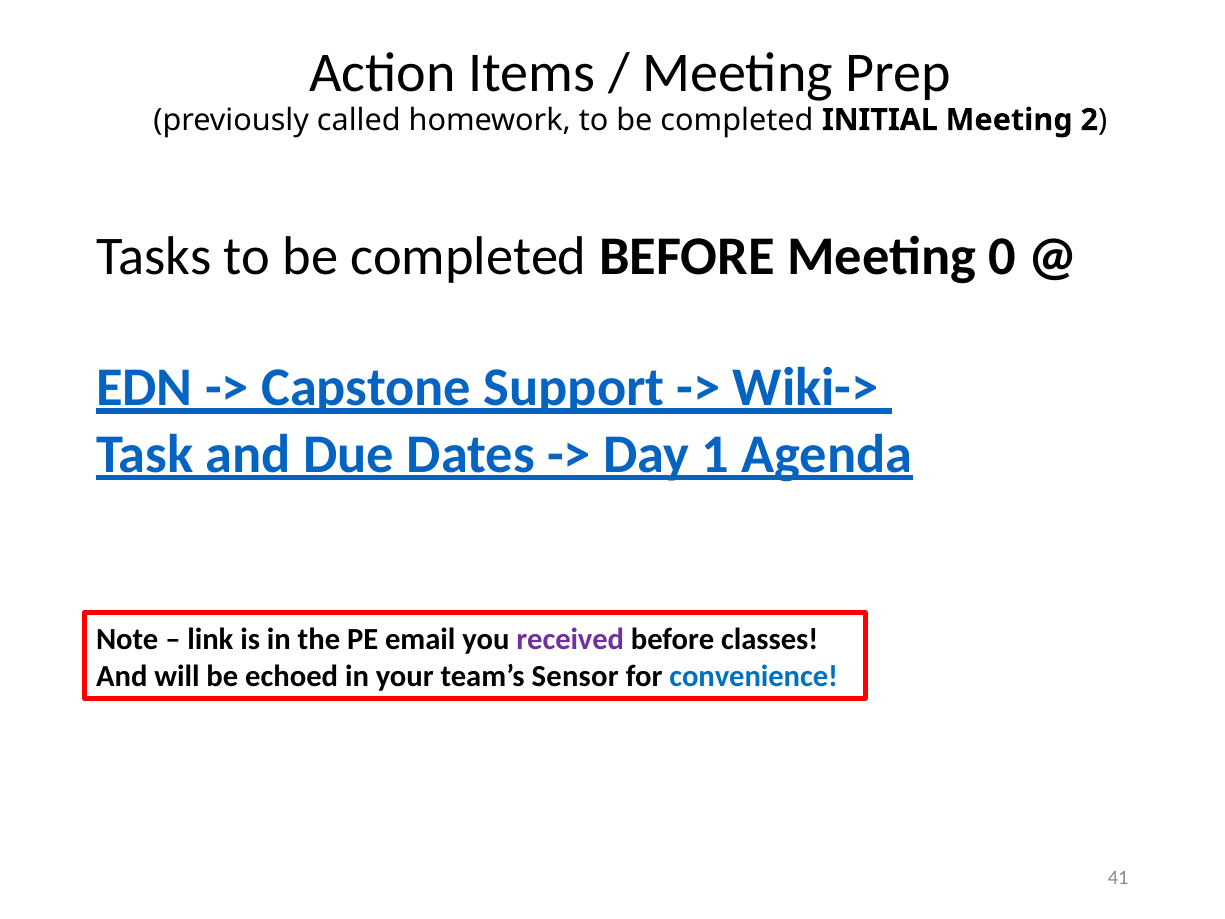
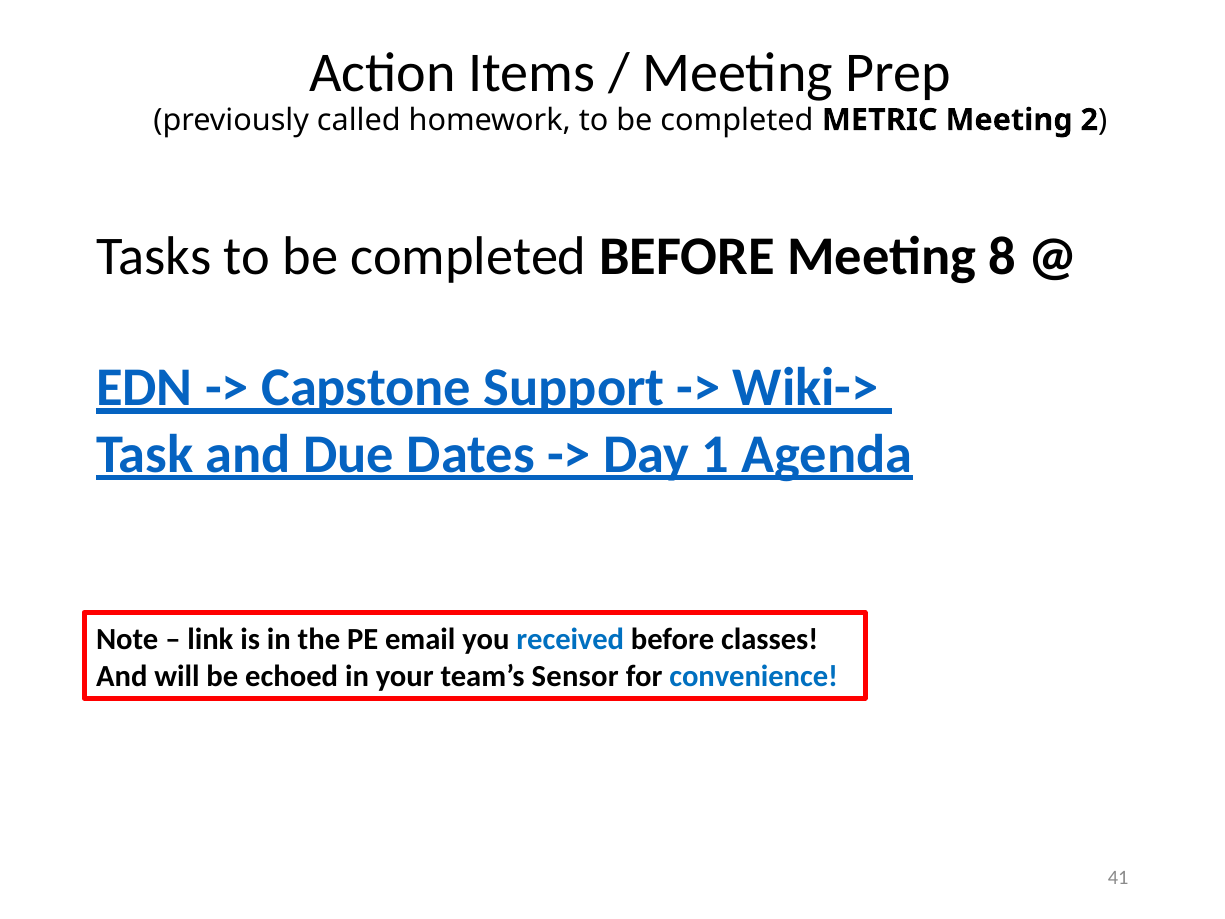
INITIAL: INITIAL -> METRIC (880, 120)
0: 0 -> 8 (1002, 257)
received colour: purple -> blue (570, 639)
